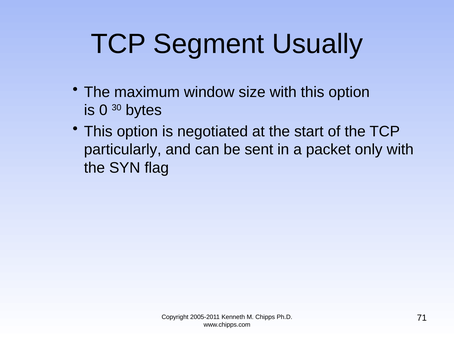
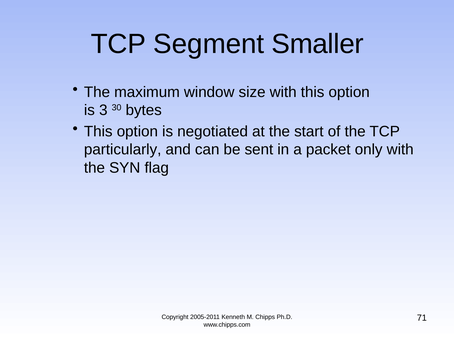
Usually: Usually -> Smaller (318, 44)
0: 0 -> 3 (103, 110)
